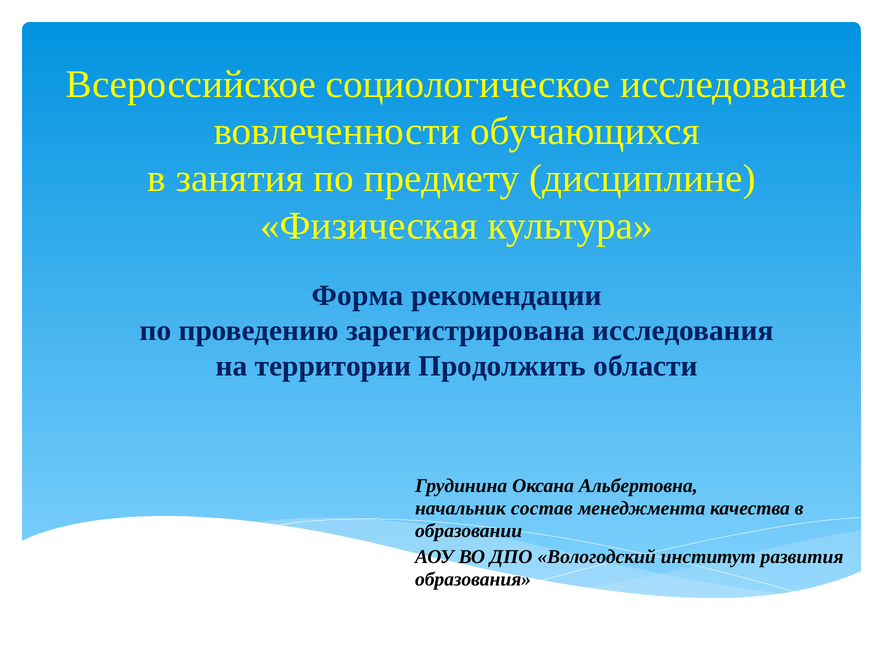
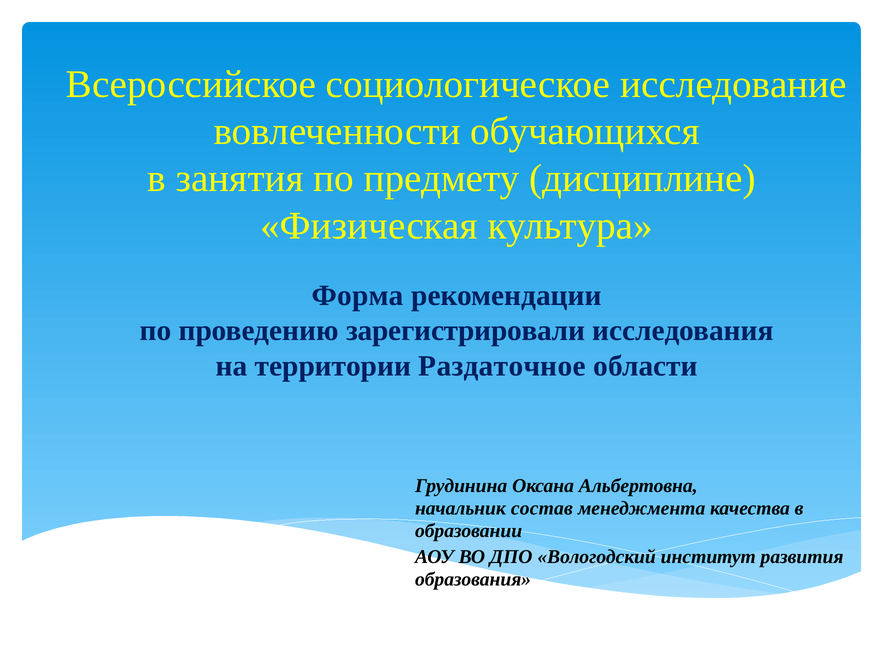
зарегистрирована: зарегистрирована -> зарегистрировали (466, 331)
Продолжить: Продолжить -> Раздаточное (502, 366)
